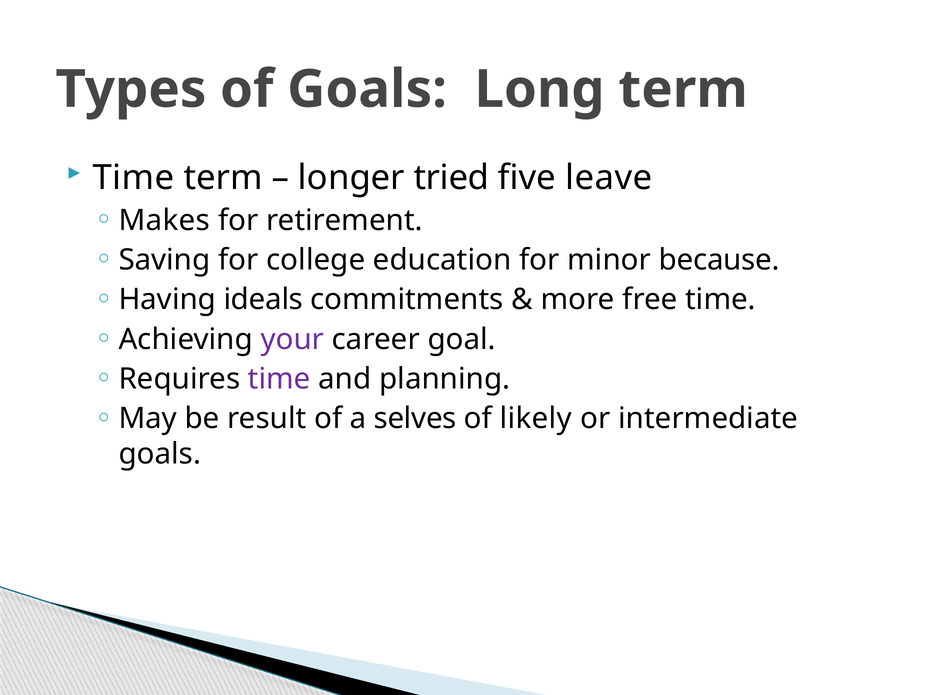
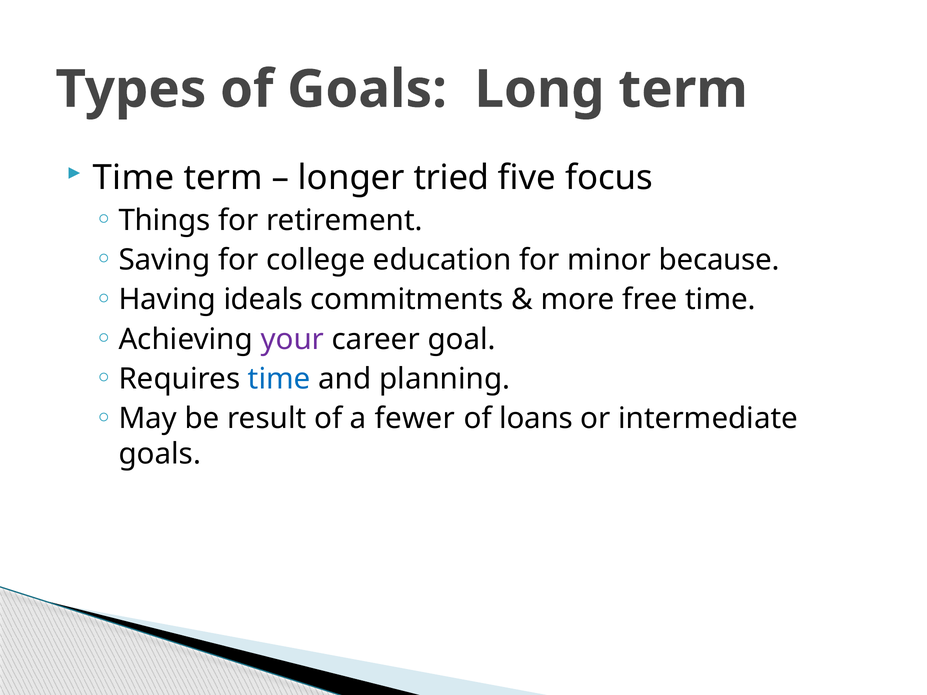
leave: leave -> focus (609, 178)
Makes: Makes -> Things (165, 220)
time colour: purple -> blue (279, 379)
selves: selves -> fewer (415, 419)
likely: likely -> loans (536, 419)
